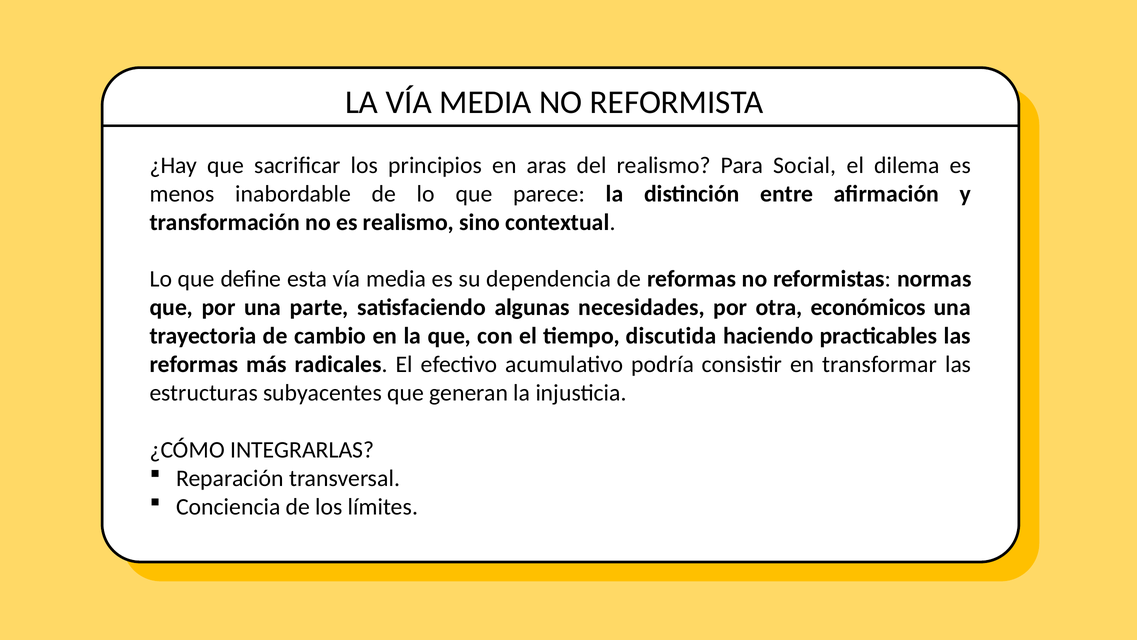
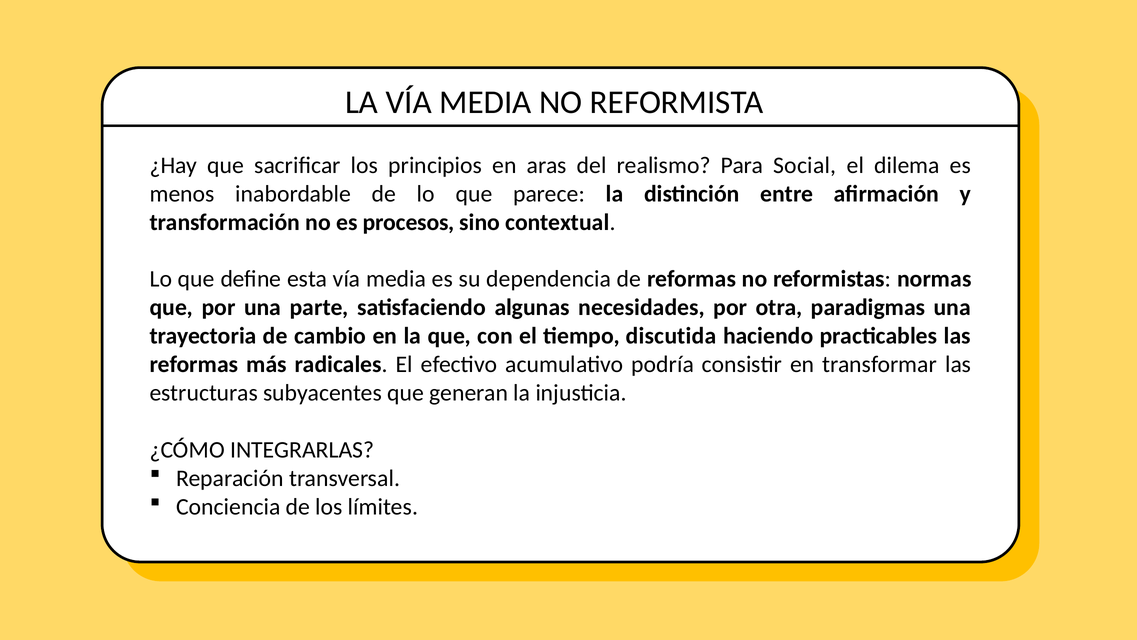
es realismo: realismo -> procesos (409, 222)
económicos: económicos -> paradigmas (868, 307)
